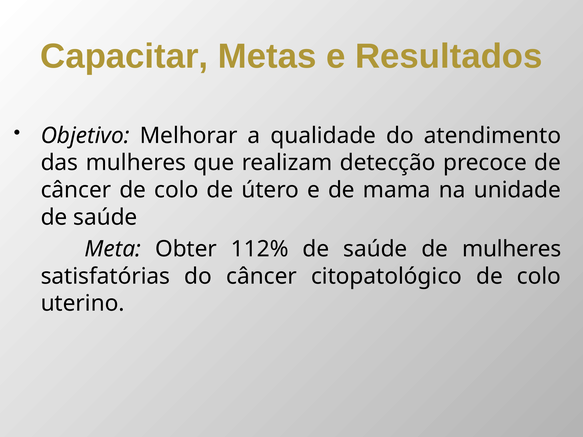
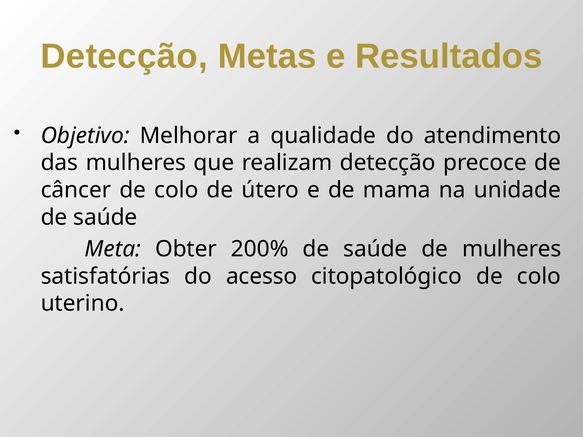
Capacitar: Capacitar -> Detecção (124, 56)
112%: 112% -> 200% (260, 249)
do câncer: câncer -> acesso (262, 276)
